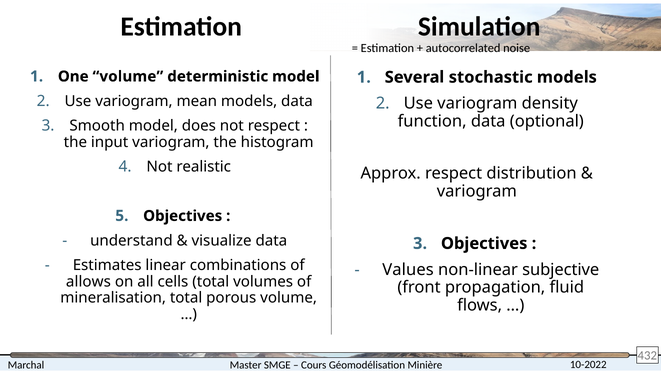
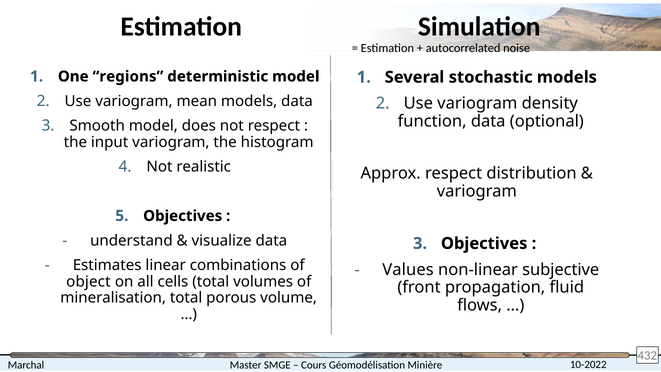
One volume: volume -> regions (128, 76)
allows: allows -> object (88, 281)
